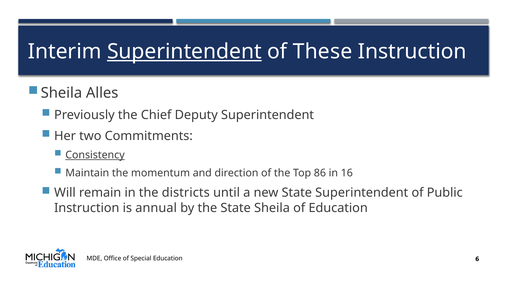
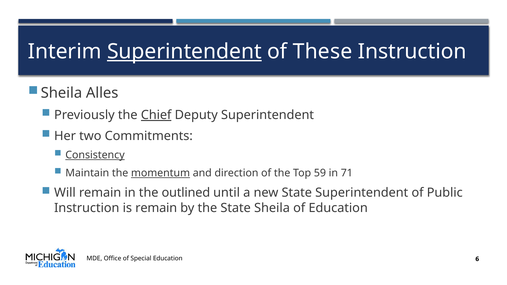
Chief underline: none -> present (156, 115)
momentum underline: none -> present (161, 173)
86: 86 -> 59 (320, 173)
16: 16 -> 71 (347, 173)
districts: districts -> outlined (186, 193)
is annual: annual -> remain (156, 208)
